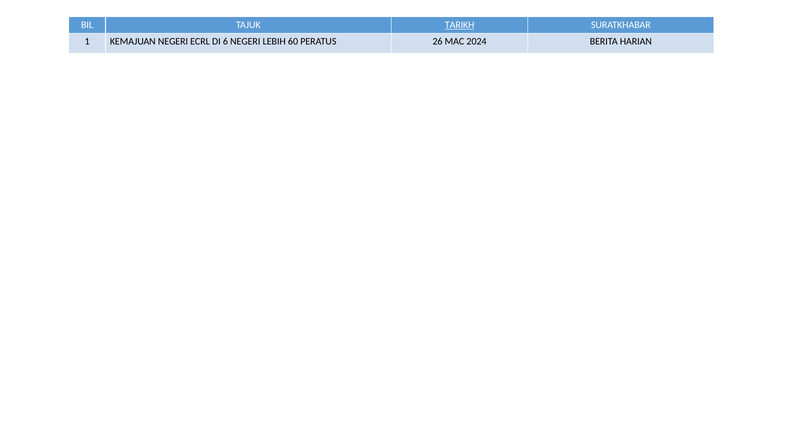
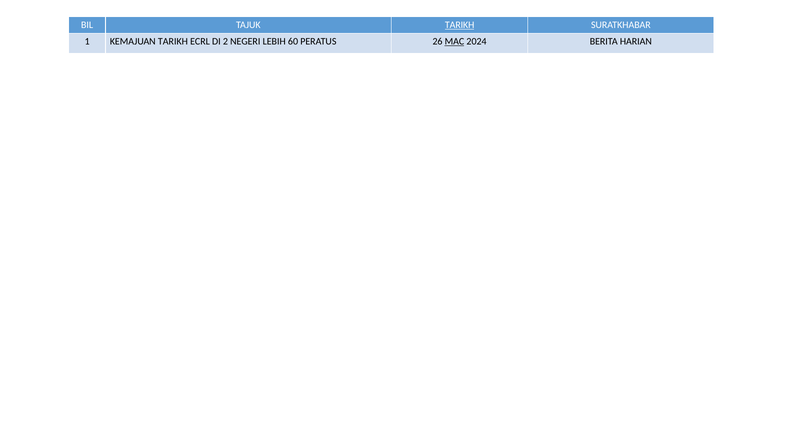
KEMAJUAN NEGERI: NEGERI -> TARIKH (173, 42)
6: 6 -> 2 (225, 42)
MAC underline: none -> present (454, 42)
